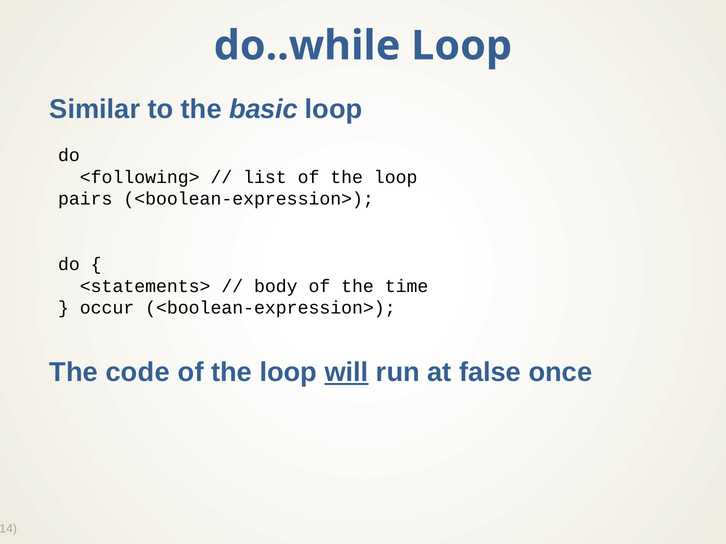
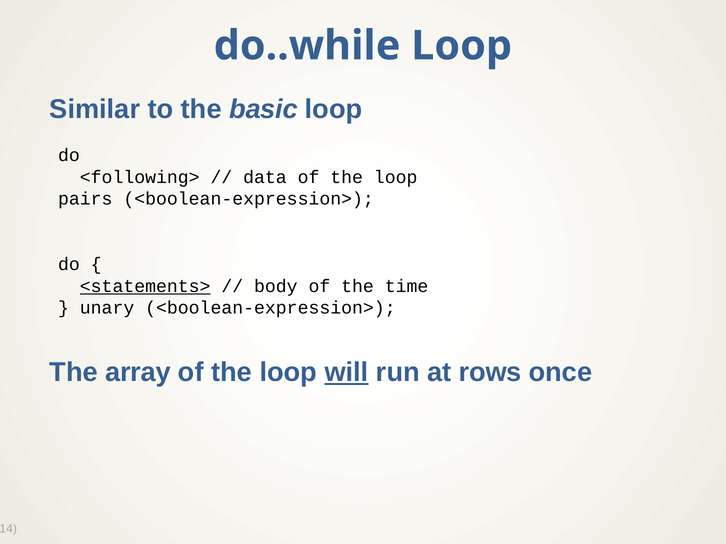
list: list -> data (265, 177)
<statements> underline: none -> present (145, 286)
occur: occur -> unary (107, 308)
code: code -> array (138, 373)
false: false -> rows (490, 373)
